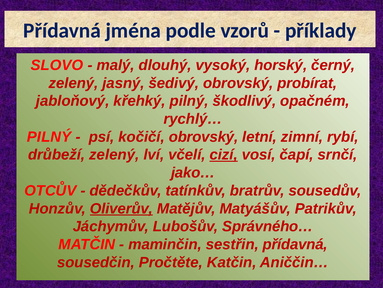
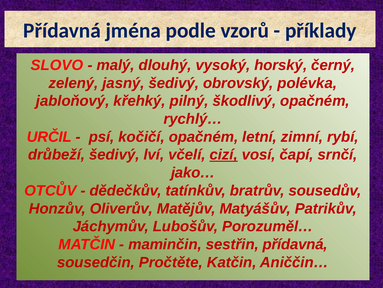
probírat: probírat -> polévka (307, 83)
PILNÝ: PILNÝ -> URČIL (49, 137)
kočičí obrovský: obrovský -> opačném (203, 137)
drůbeží zelený: zelený -> šedivý (114, 154)
Oliverův underline: present -> none (121, 208)
Správného…: Správného… -> Porozuměl… (268, 226)
